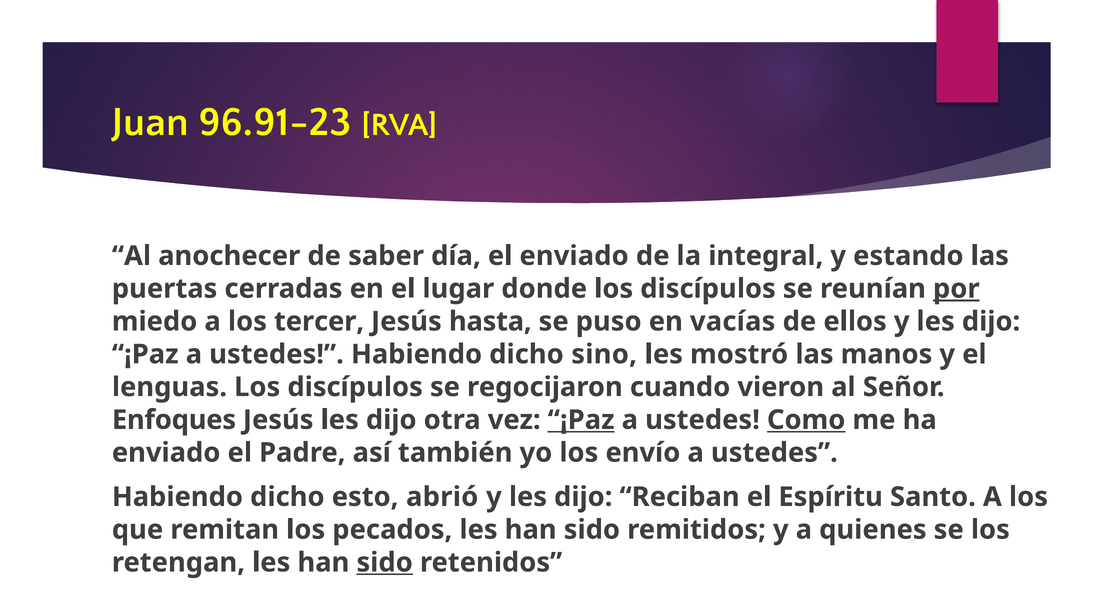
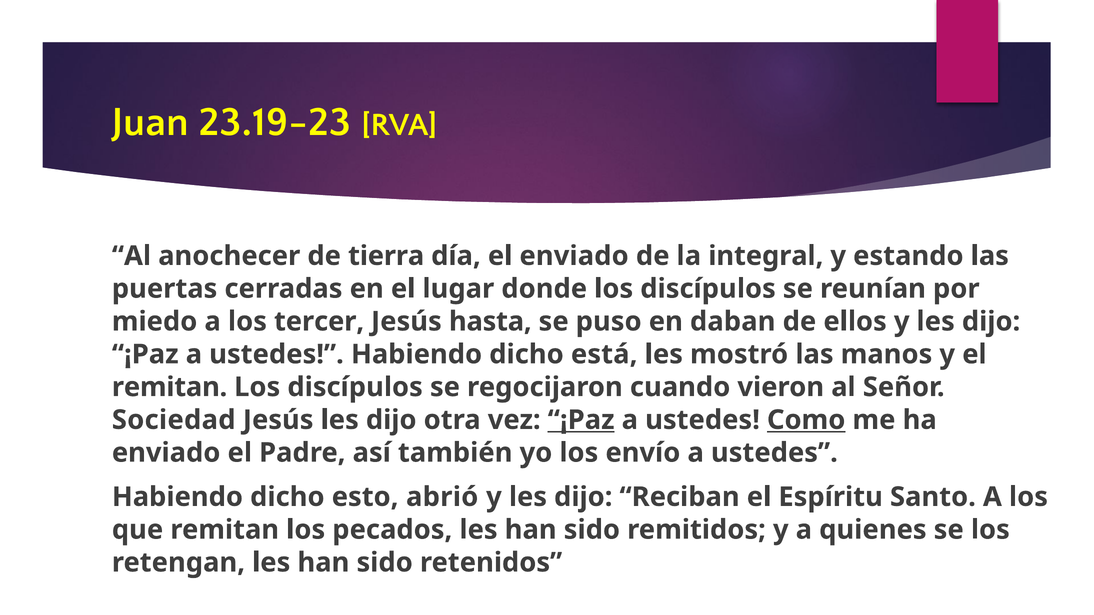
96.91-23: 96.91-23 -> 23.19-23 (275, 122)
saber: saber -> tierra (386, 256)
por underline: present -> none (956, 289)
vacías: vacías -> daban (733, 322)
sino: sino -> está (604, 355)
lenguas: lenguas -> remitan (170, 387)
Enfoques: Enfoques -> Sociedad (174, 420)
sido underline: present -> none (385, 563)
